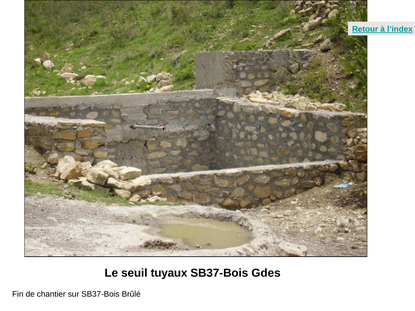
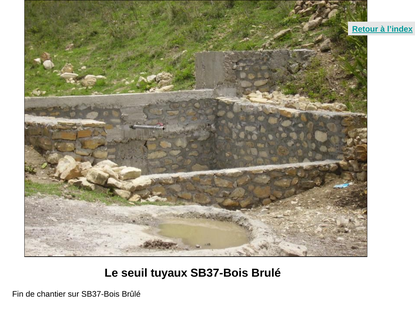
Gdes: Gdes -> Brulé (266, 273)
